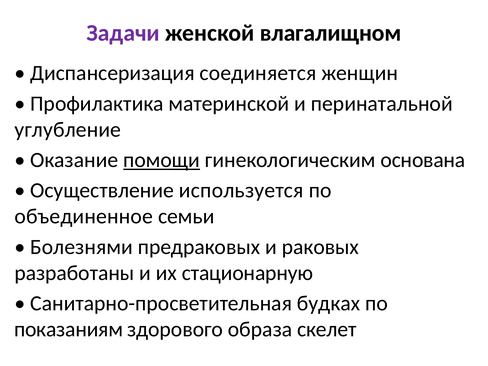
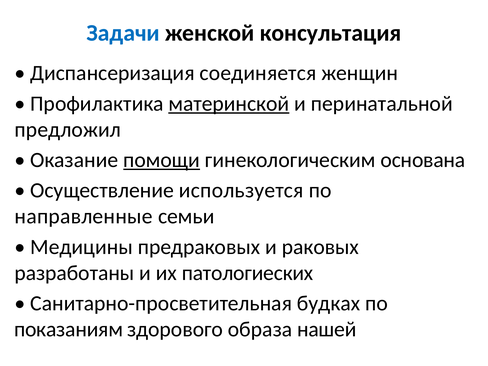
Задачи colour: purple -> blue (123, 33)
влагалищном: влагалищном -> консультация (331, 33)
материнской underline: none -> present (229, 104)
углубление: углубление -> предложил (68, 130)
объединенное: объединенное -> направленные (84, 216)
Болезнями: Болезнями -> Медицины (82, 247)
стационарную: стационарную -> патологиеских (248, 273)
скелет: скелет -> нашей (327, 329)
